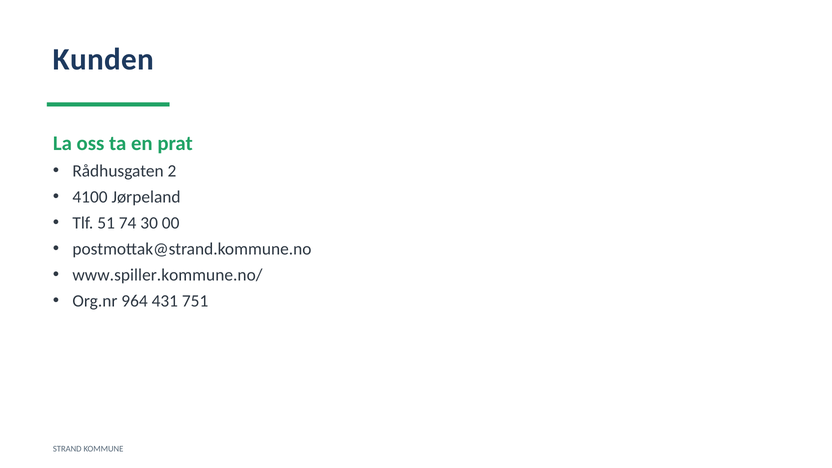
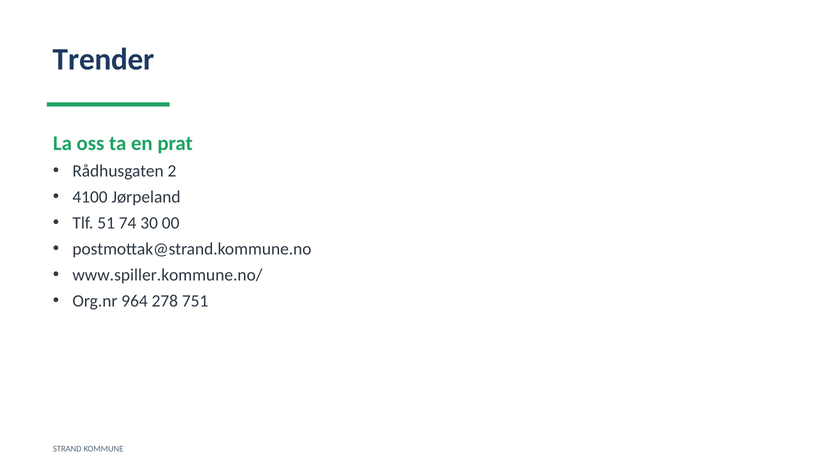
Kunden: Kunden -> Trender (104, 59)
431: 431 -> 278 (165, 301)
